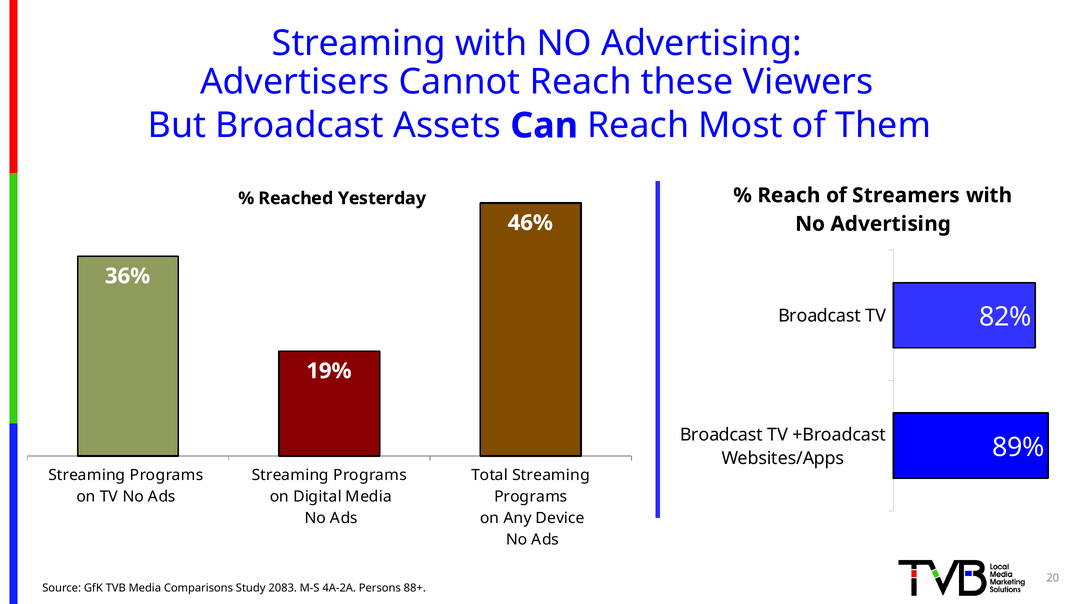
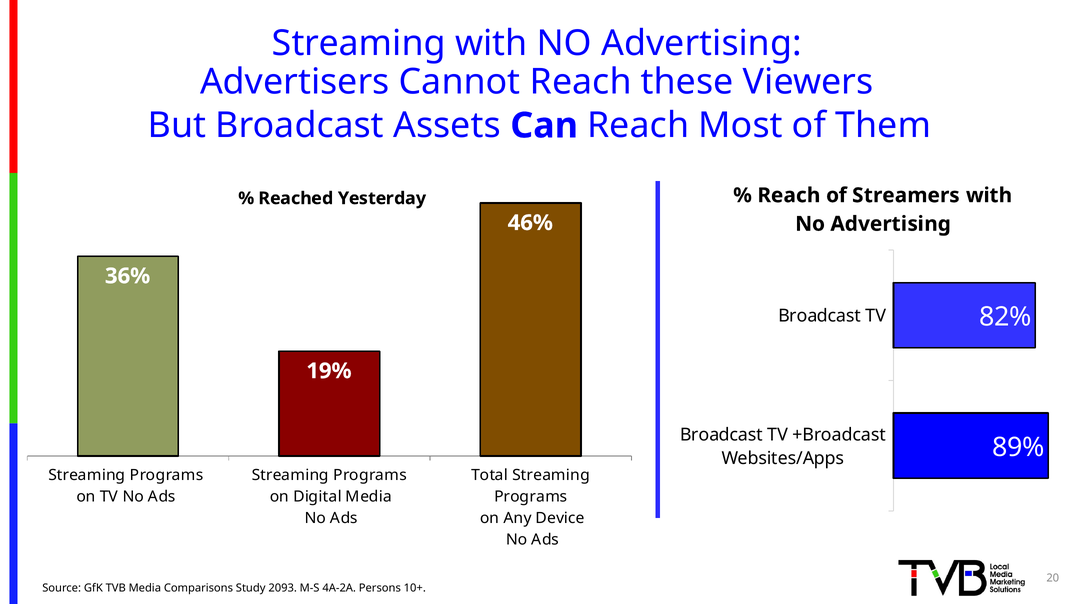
2083: 2083 -> 2093 (283, 588)
88+: 88+ -> 10+ (415, 588)
